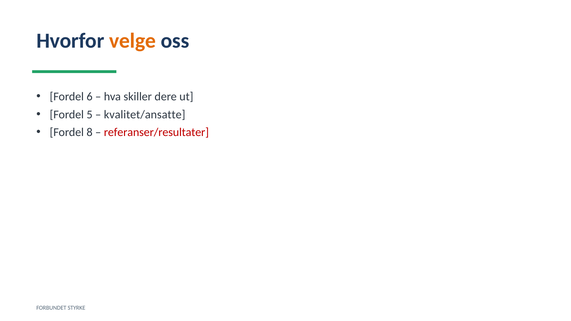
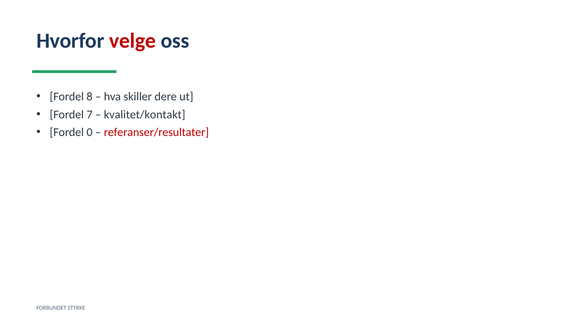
velge colour: orange -> red (133, 41)
6: 6 -> 8 (90, 97)
5: 5 -> 7 (90, 115)
kvalitet/ansatte: kvalitet/ansatte -> kvalitet/kontakt (145, 115)
8: 8 -> 0 (90, 132)
